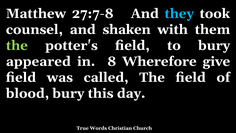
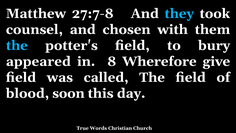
shaken: shaken -> chosen (127, 29)
the colour: light green -> light blue (17, 45)
blood bury: bury -> soon (68, 93)
